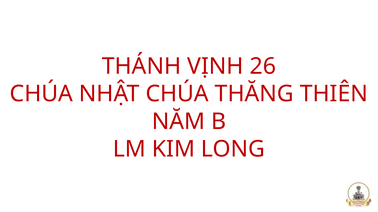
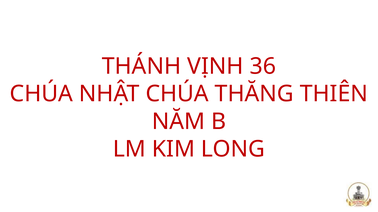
26: 26 -> 36 (263, 66)
